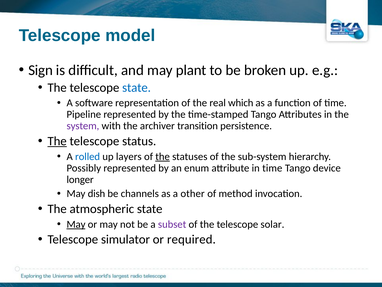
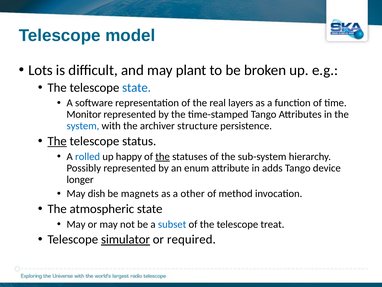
Sign: Sign -> Lots (41, 70)
which: which -> layers (241, 103)
Pipeline: Pipeline -> Monitor (84, 114)
system colour: purple -> blue (83, 126)
transition: transition -> structure (197, 126)
layers: layers -> happy (129, 156)
in time: time -> adds (272, 168)
channels: channels -> magnets (140, 193)
May underline: present -> none (76, 224)
subset colour: purple -> blue (172, 224)
solar: solar -> treat (272, 224)
simulator underline: none -> present (125, 239)
